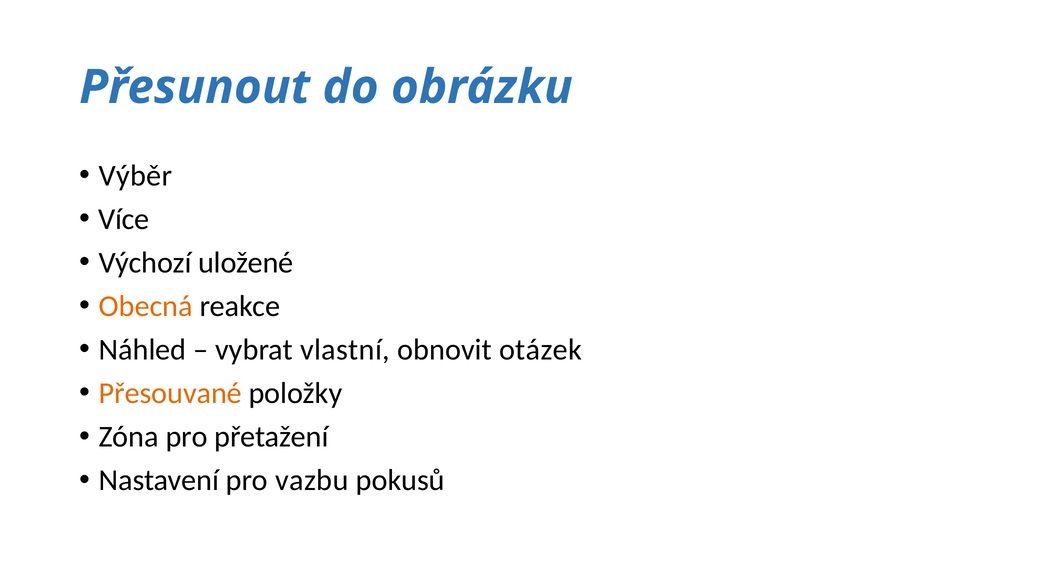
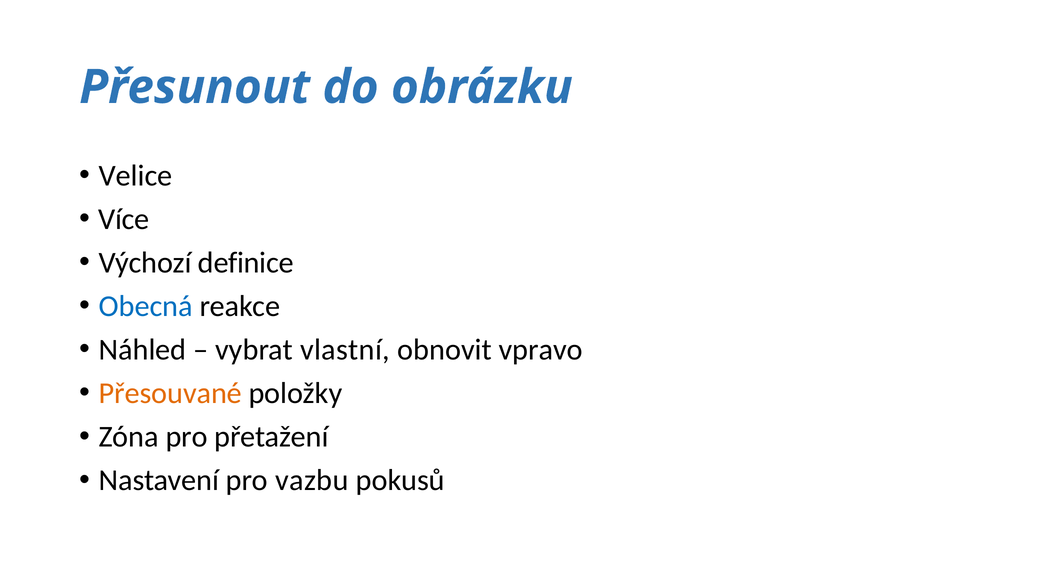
Výběr: Výběr -> Velice (136, 176)
uložené: uložené -> definice (246, 263)
Obecná colour: orange -> blue (146, 306)
otázek: otázek -> vpravo (541, 350)
